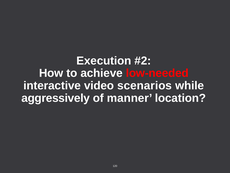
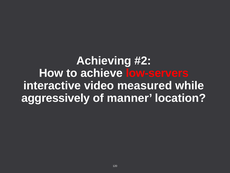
Execution: Execution -> Achieving (104, 61)
low-needed: low-needed -> low-servers (157, 73)
scenarios: scenarios -> measured (145, 85)
